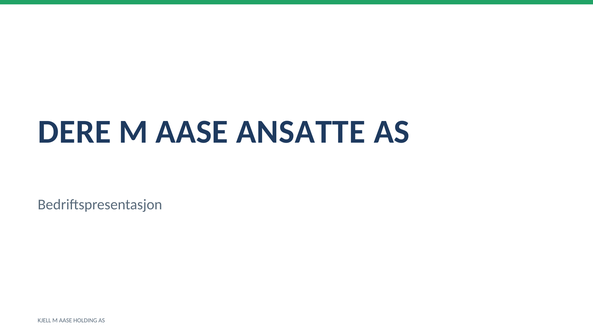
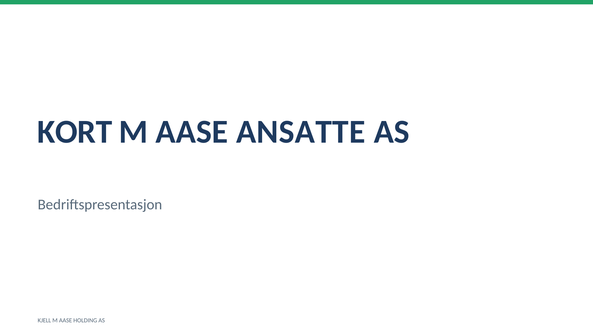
DERE: DERE -> KORT (75, 132)
